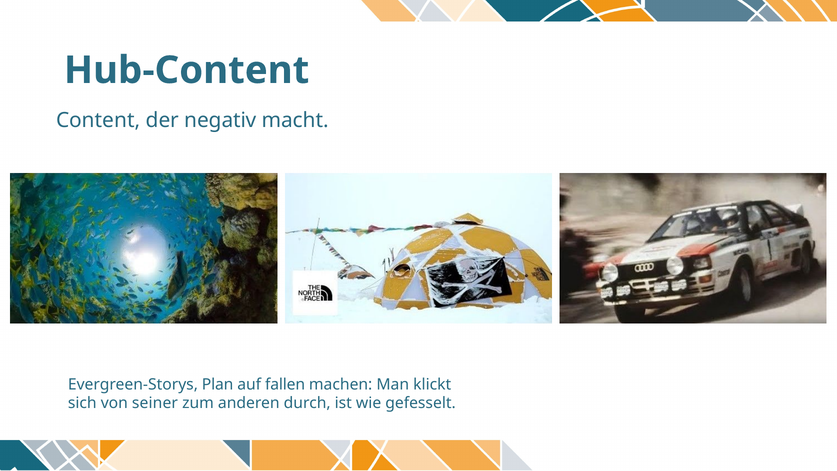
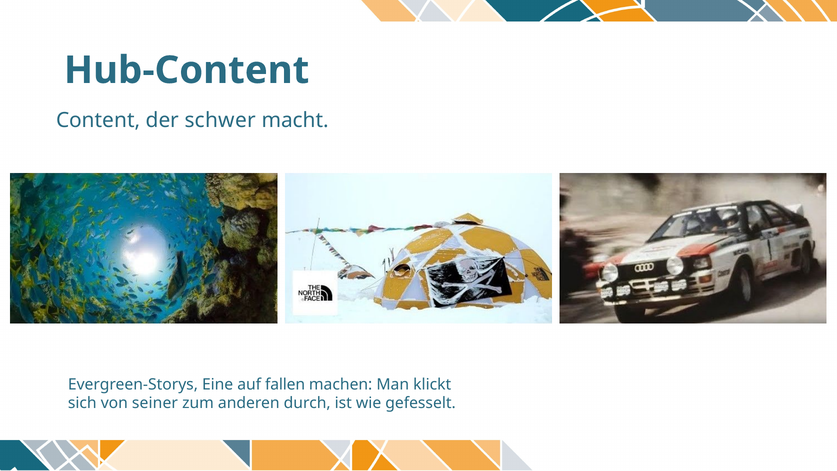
negativ: negativ -> schwer (220, 120)
Plan: Plan -> Eine (218, 384)
